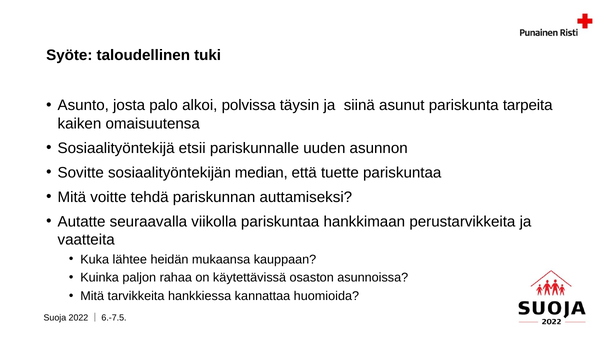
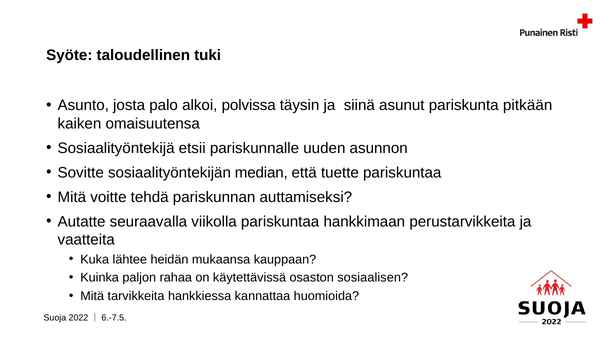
tarpeita: tarpeita -> pitkään (528, 105)
asunnoissa: asunnoissa -> sosiaalisen (373, 278)
